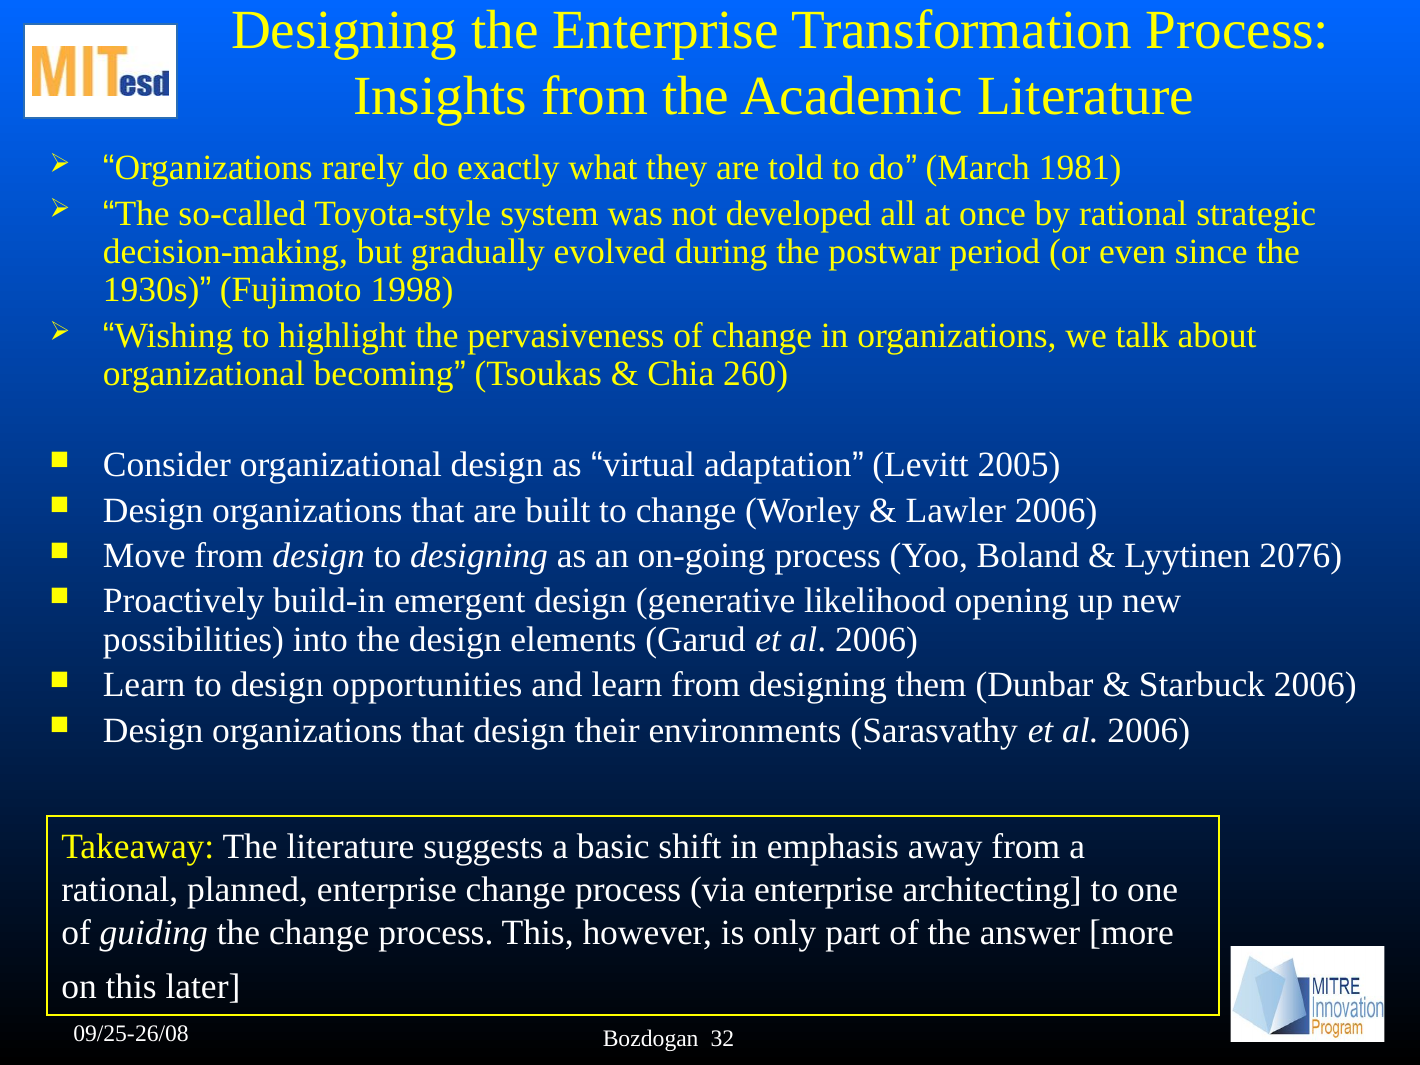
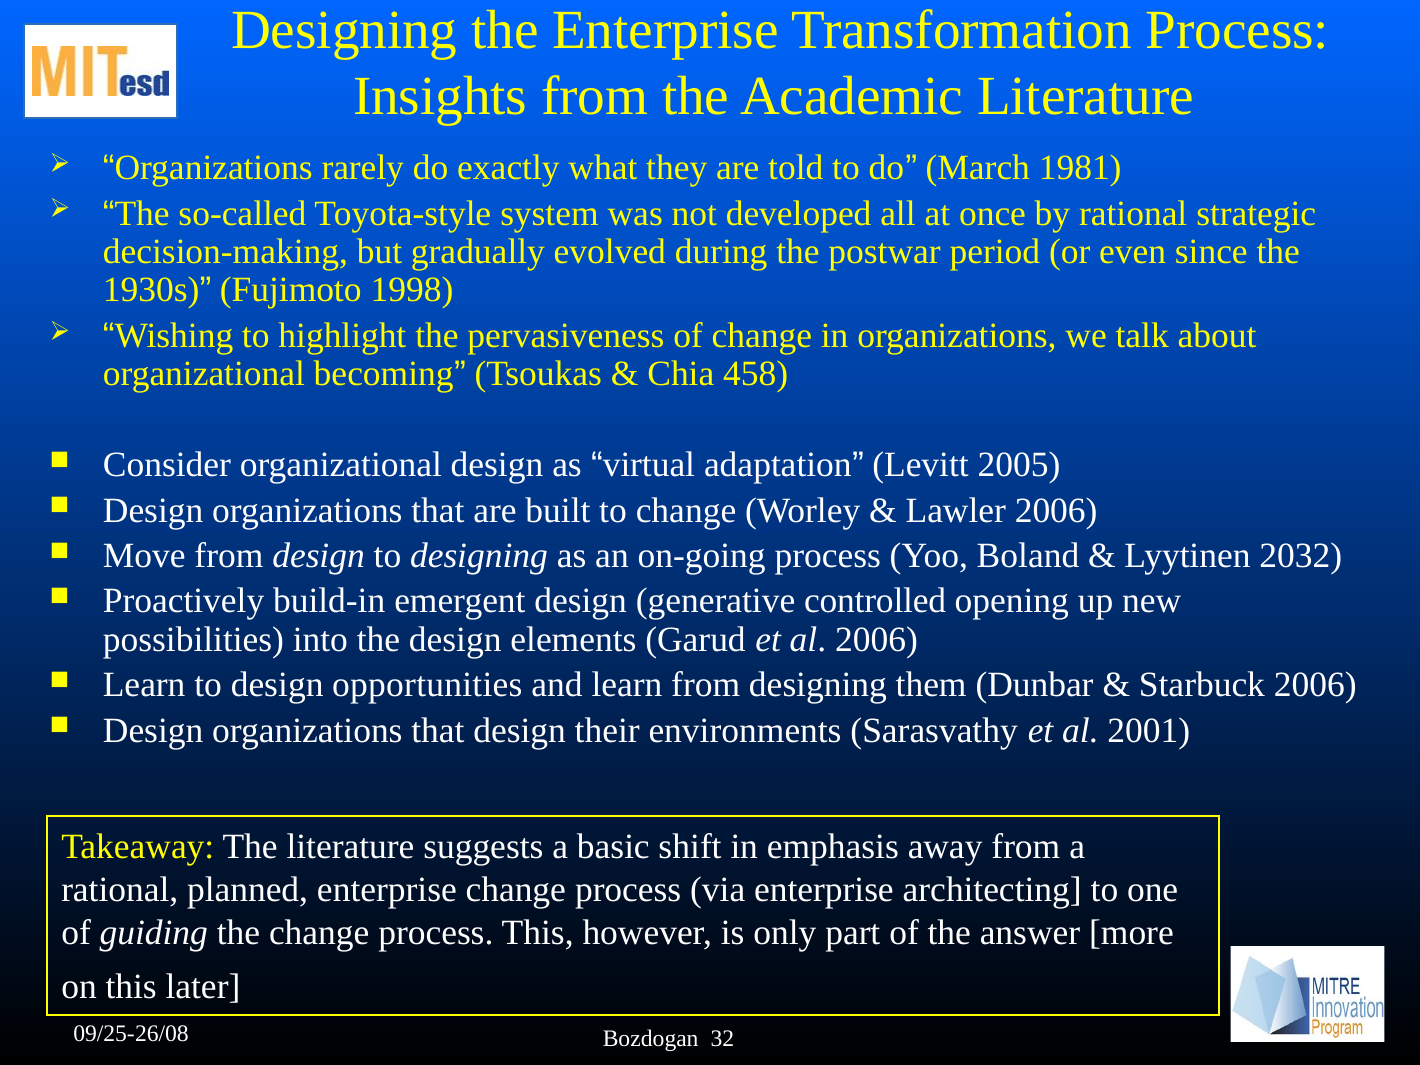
260: 260 -> 458 (756, 374)
2076: 2076 -> 2032 (1301, 556)
likelihood: likelihood -> controlled (875, 601)
Sarasvathy et al 2006: 2006 -> 2001 (1149, 730)
